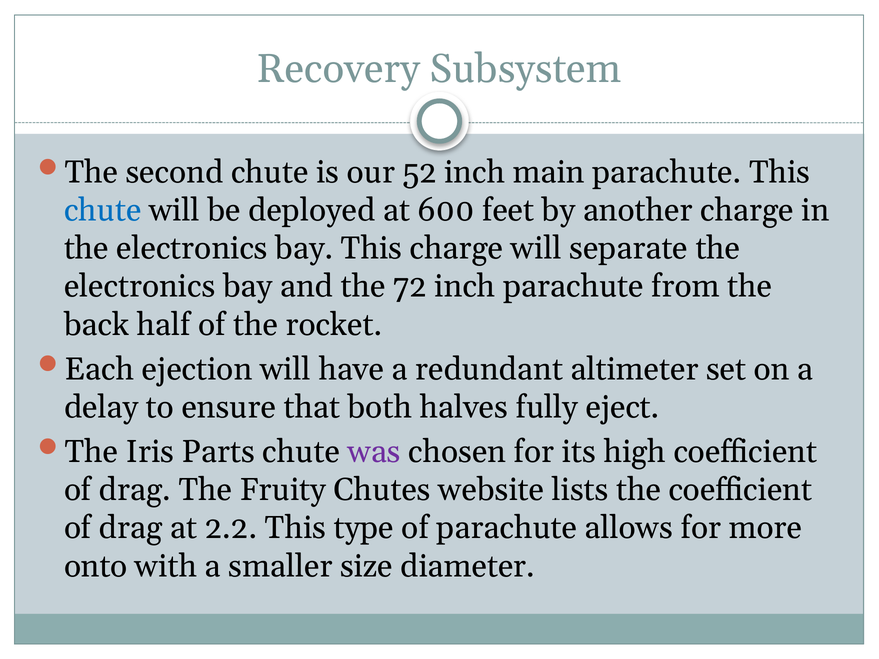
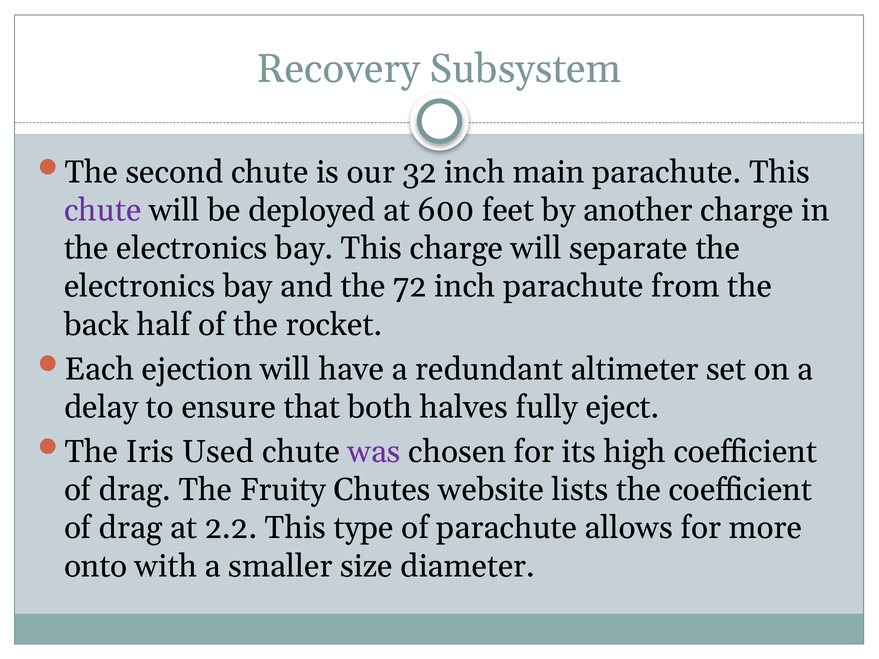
52: 52 -> 32 (420, 172)
chute colour: blue -> purple (103, 210)
Parts: Parts -> Used (218, 452)
